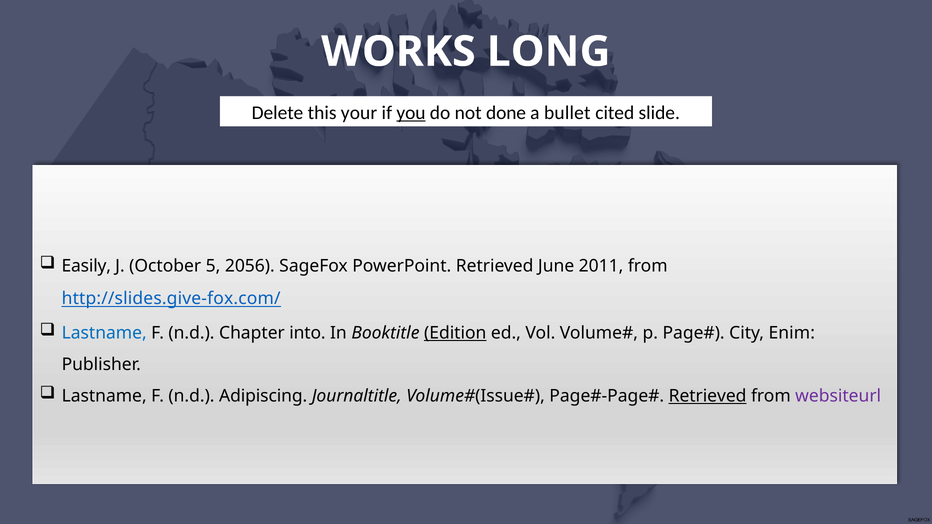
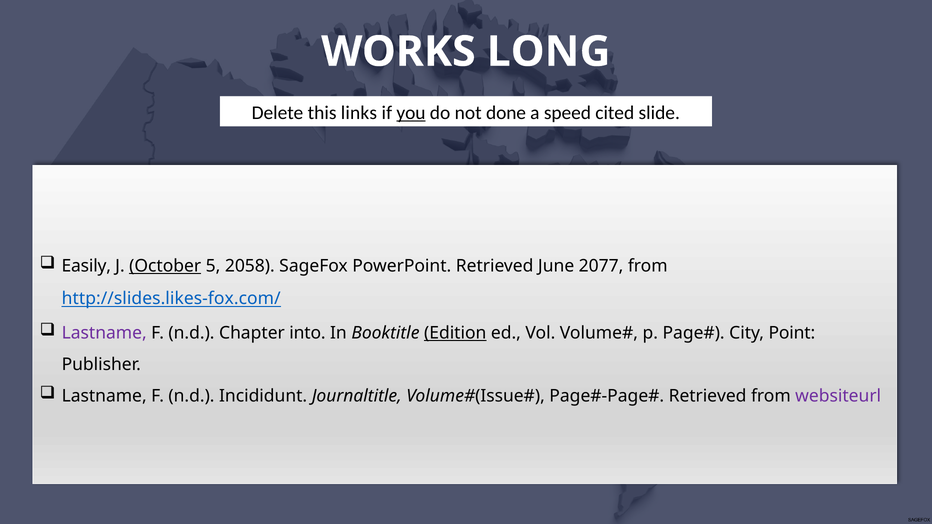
your: your -> links (359, 113)
bullet: bullet -> speed (567, 113)
October underline: none -> present (165, 266)
2056: 2056 -> 2058 (250, 266)
2011: 2011 -> 2077 (601, 266)
http://slides.give-fox.com/: http://slides.give-fox.com/ -> http://slides.likes-fox.com/ (171, 299)
Lastname colour: blue -> purple (104, 333)
Enim: Enim -> Point (792, 333)
Adipiscing: Adipiscing -> Incididunt (263, 396)
Retrieved underline: present -> none (708, 396)
